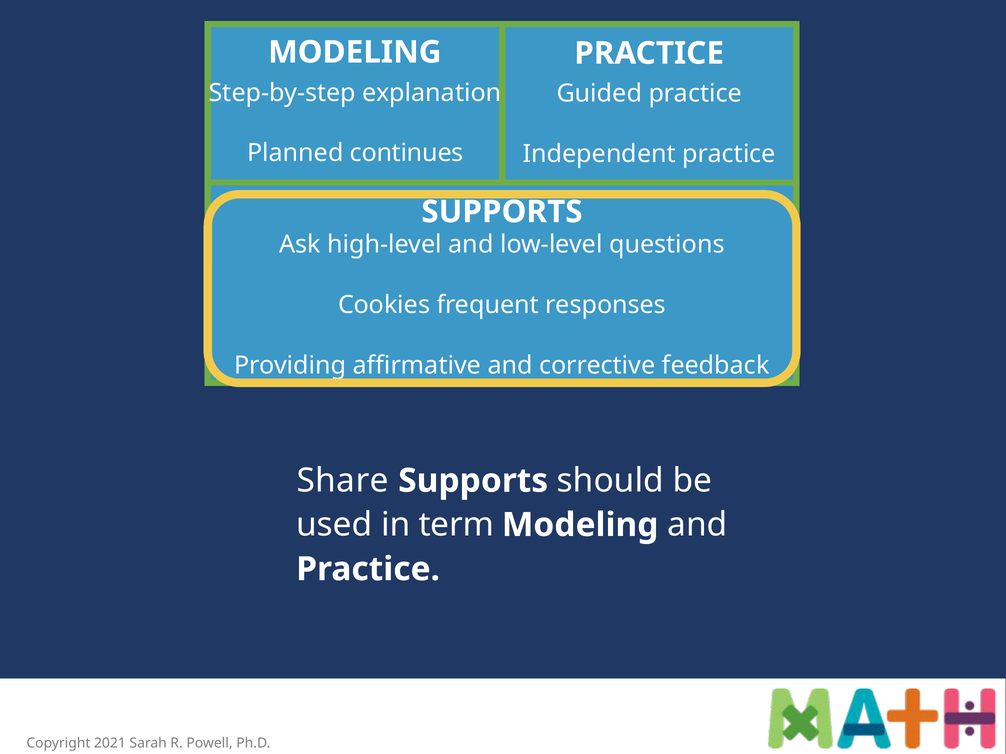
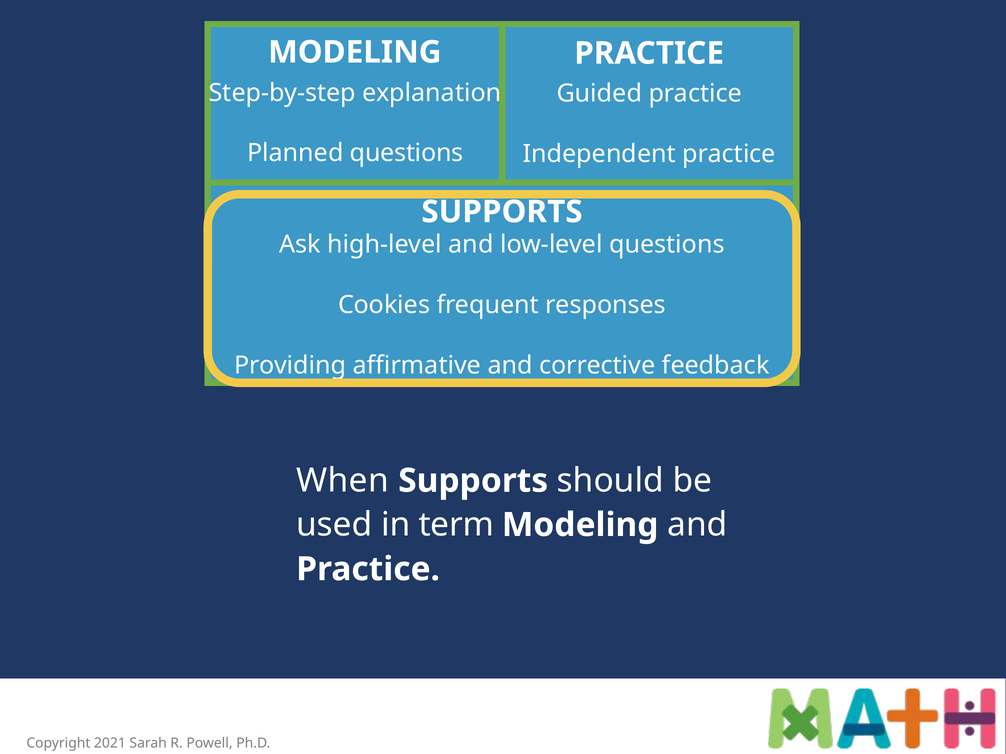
Planned continues: continues -> questions (407, 153)
Share: Share -> When (343, 481)
